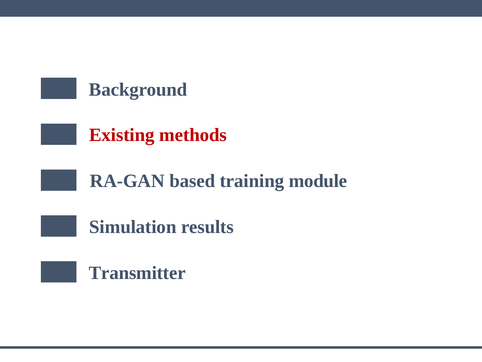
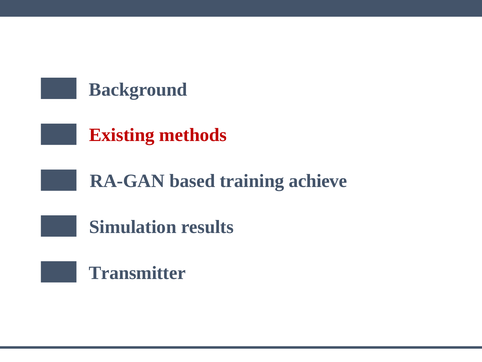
module: module -> achieve (318, 181)
